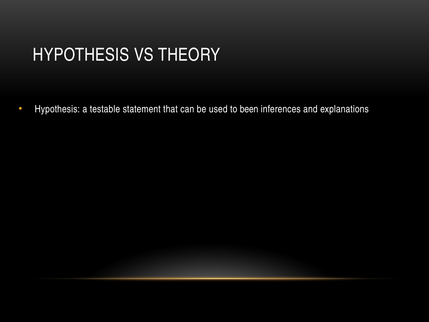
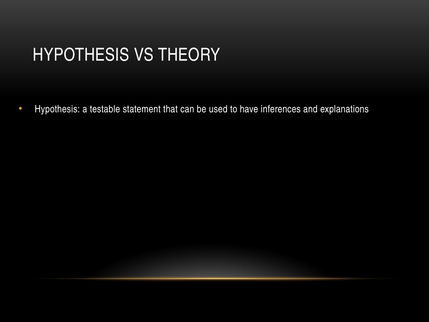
been: been -> have (249, 109)
